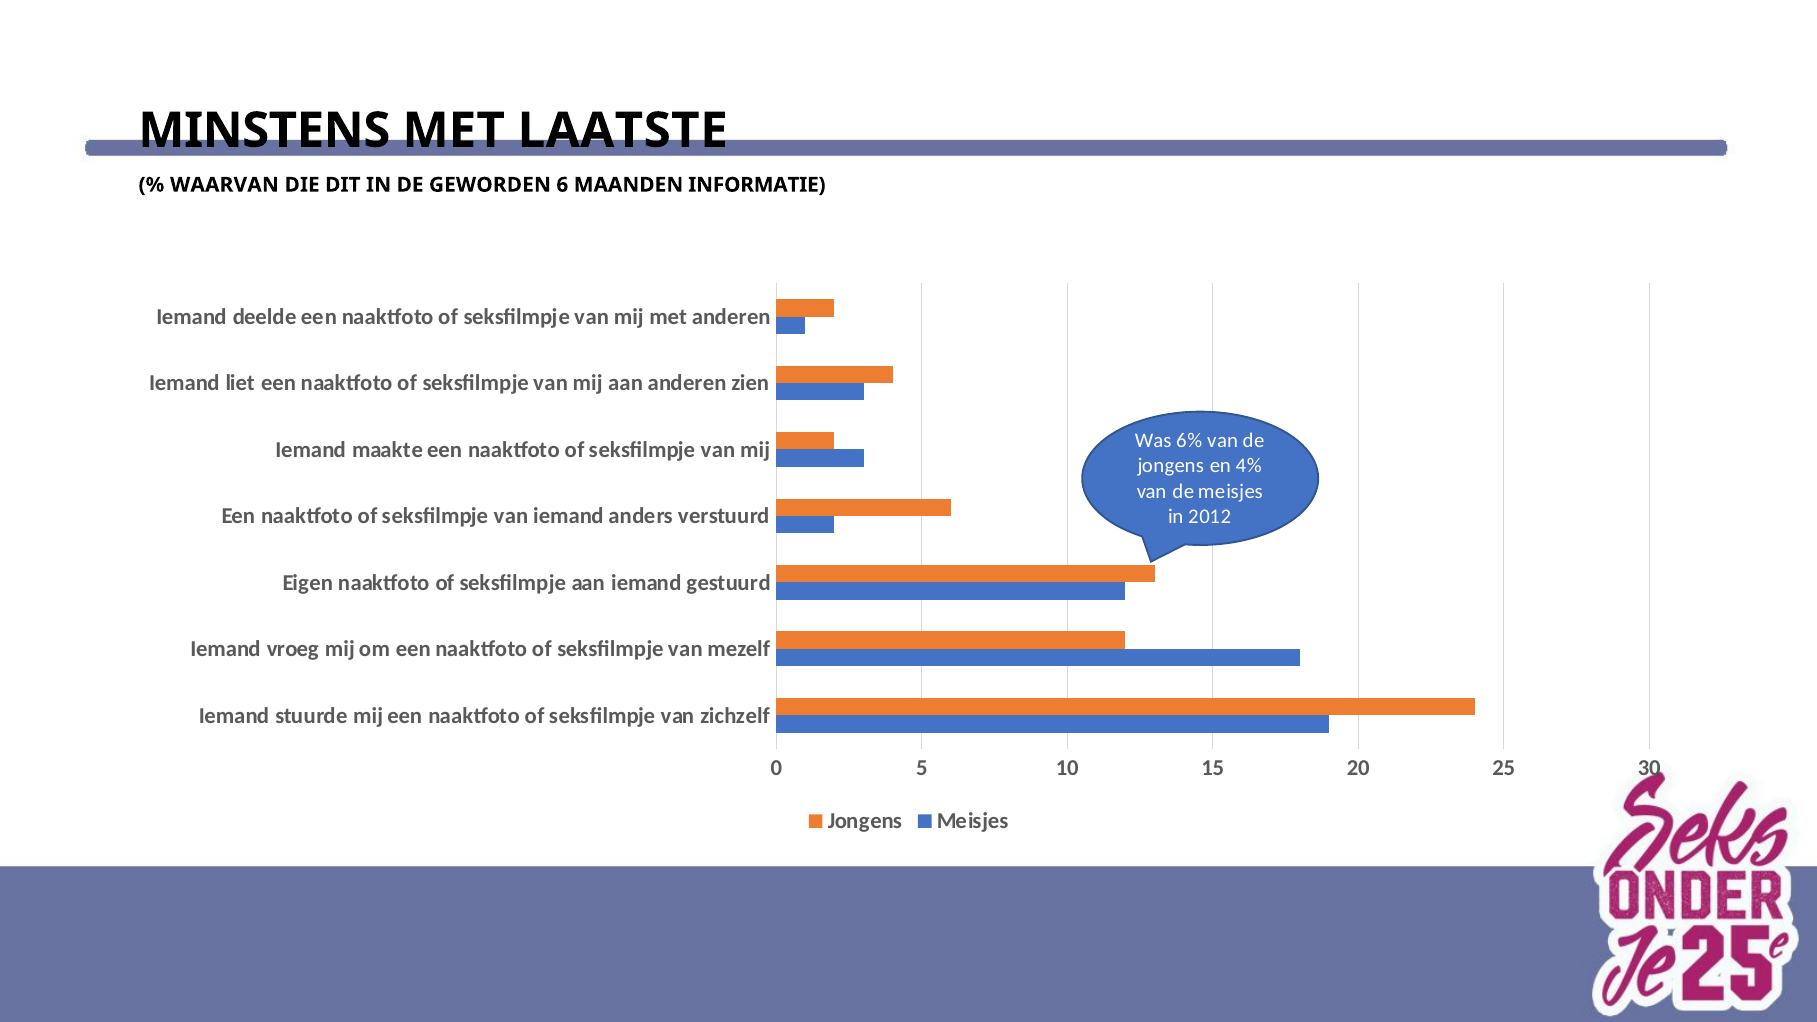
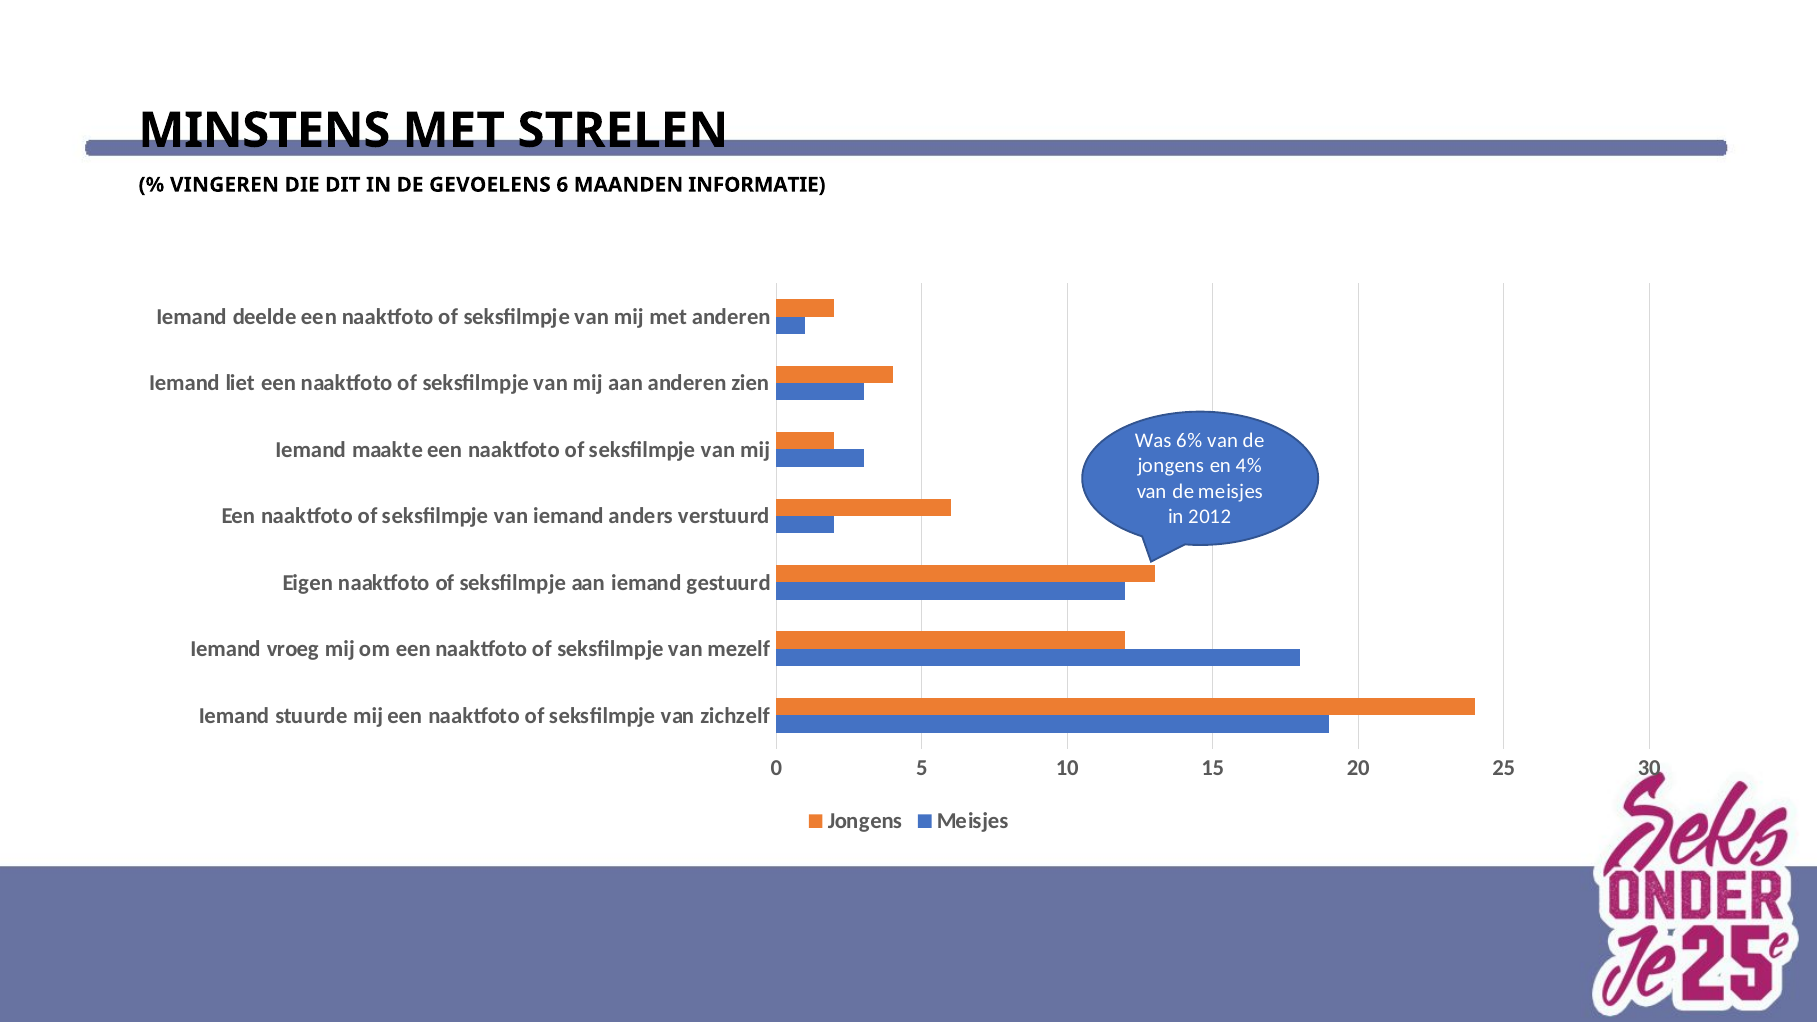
LAATSTE: LAATSTE -> STRELEN (623, 131)
WAARVAN: WAARVAN -> VINGEREN (224, 185)
GEWORDEN: GEWORDEN -> GEVOELENS (490, 185)
